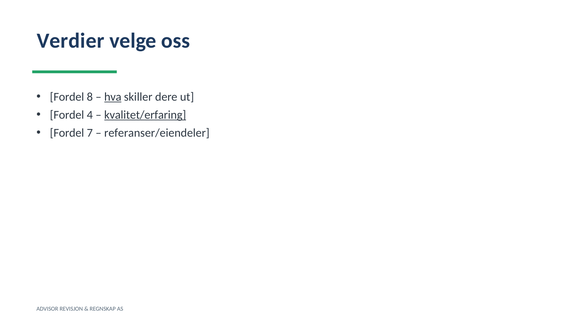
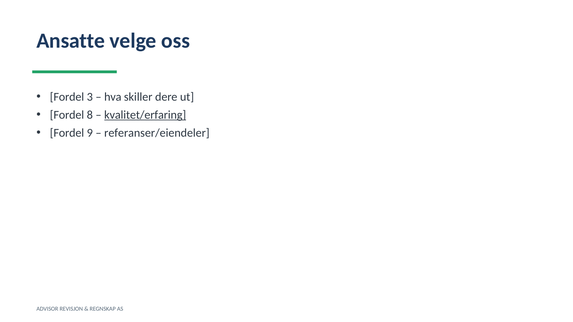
Verdier: Verdier -> Ansatte (71, 41)
8: 8 -> 3 (90, 97)
hva underline: present -> none (113, 97)
4: 4 -> 8 (90, 115)
7: 7 -> 9 (90, 133)
